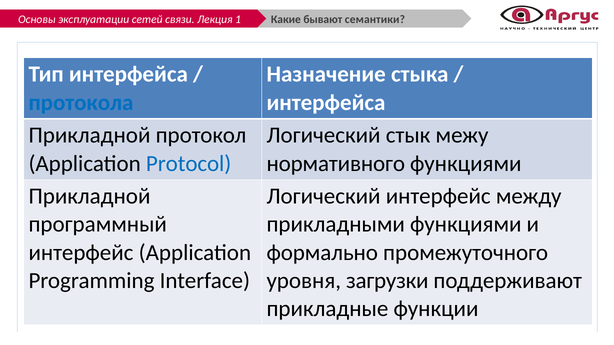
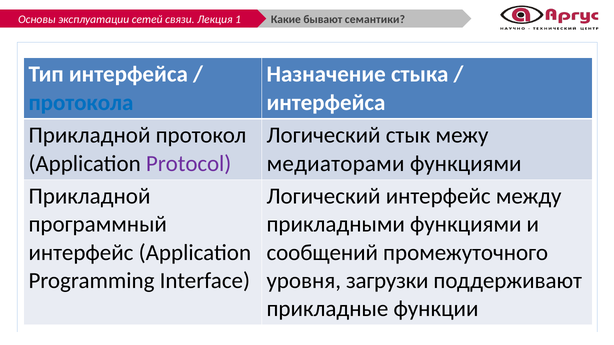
Protocol colour: blue -> purple (189, 164)
нормативного: нормативного -> медиаторами (336, 164)
формально: формально -> сообщений (322, 253)
